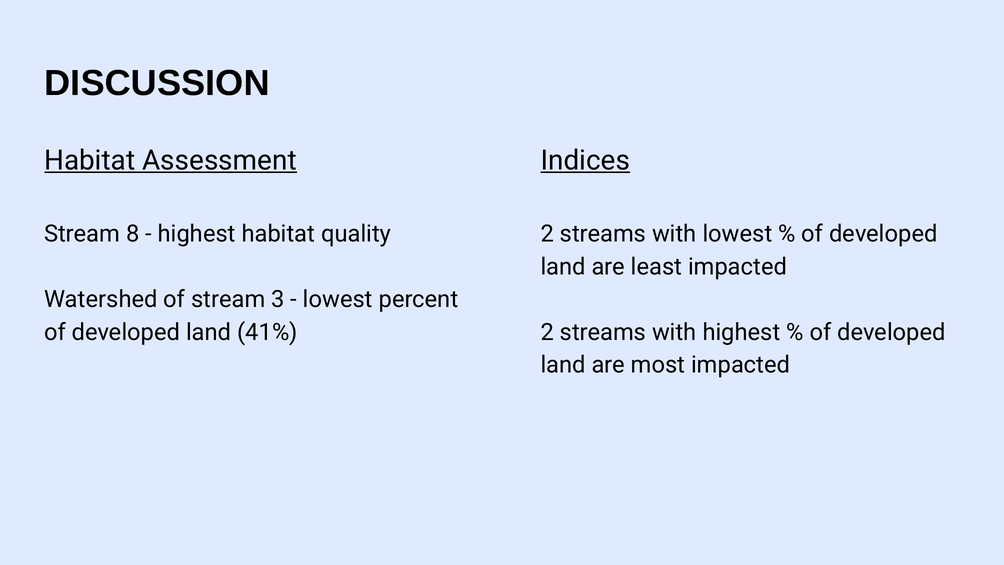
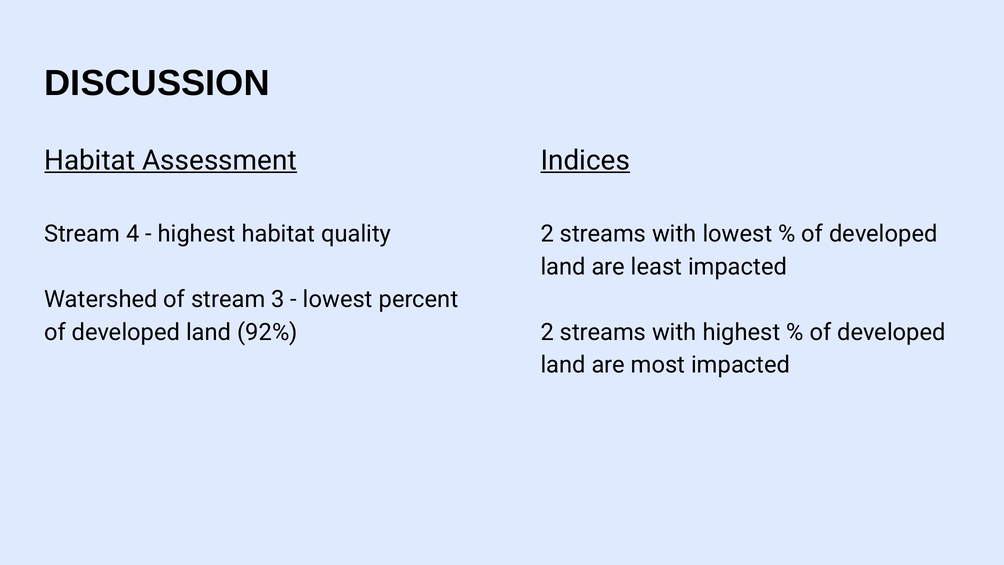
8: 8 -> 4 (133, 234)
41%: 41% -> 92% (267, 332)
